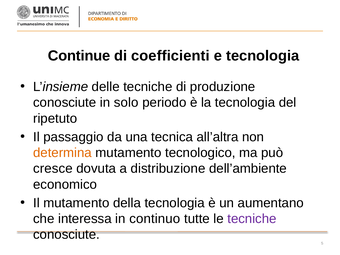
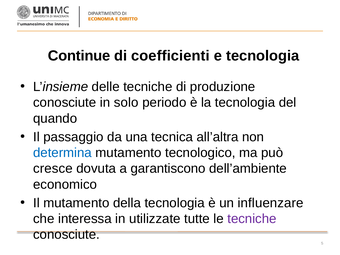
ripetuto: ripetuto -> quando (55, 118)
determina colour: orange -> blue (62, 153)
distribuzione: distribuzione -> garantiscono (168, 169)
aumentano: aumentano -> influenzare (271, 203)
continuo: continuo -> utilizzate (155, 219)
